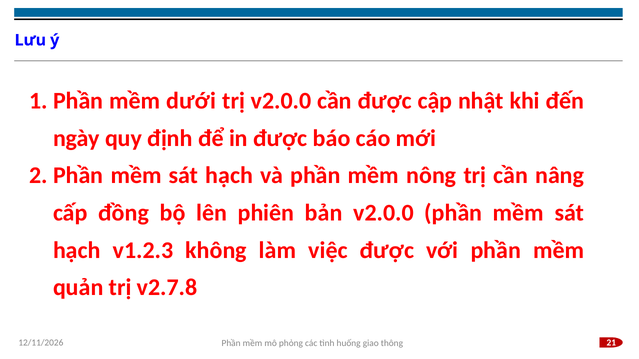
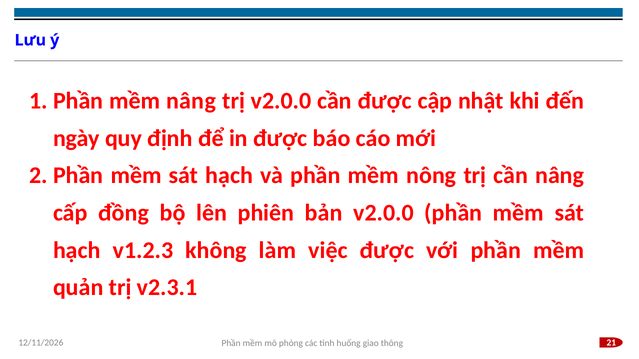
mềm dưới: dưới -> nâng (191, 101)
v2.7.8: v2.7.8 -> v2.3.1 (167, 288)
